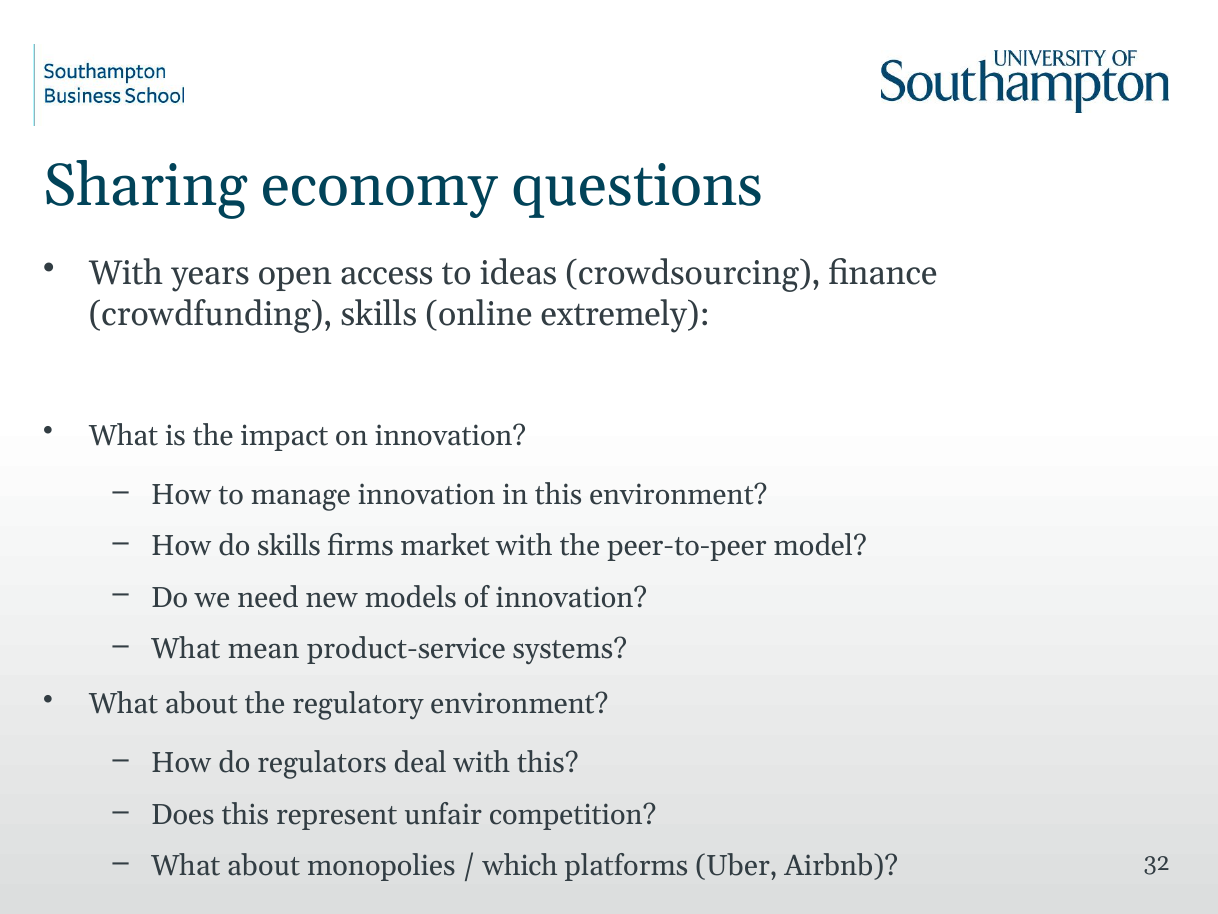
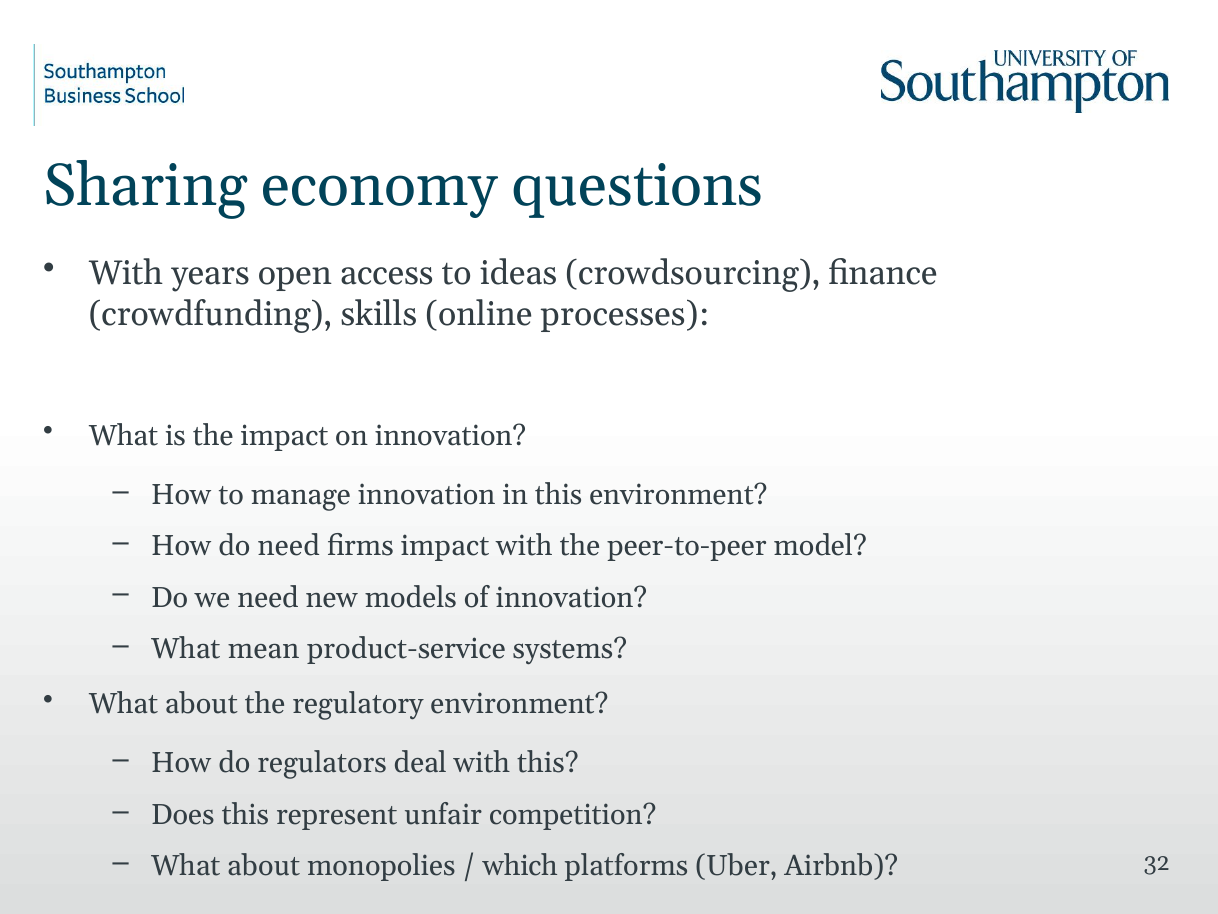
extremely: extremely -> processes (625, 314)
do skills: skills -> need (289, 546)
firms market: market -> impact (445, 546)
